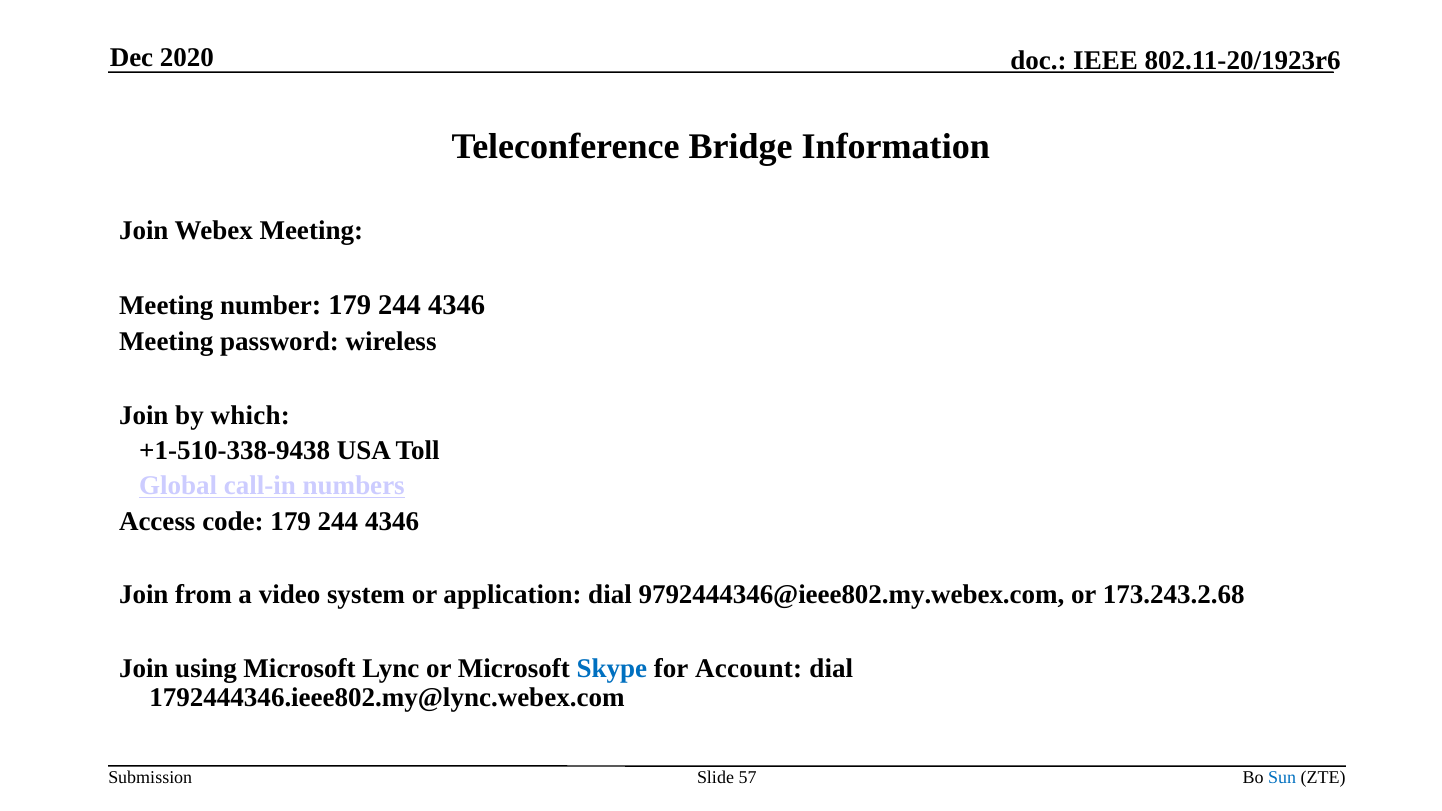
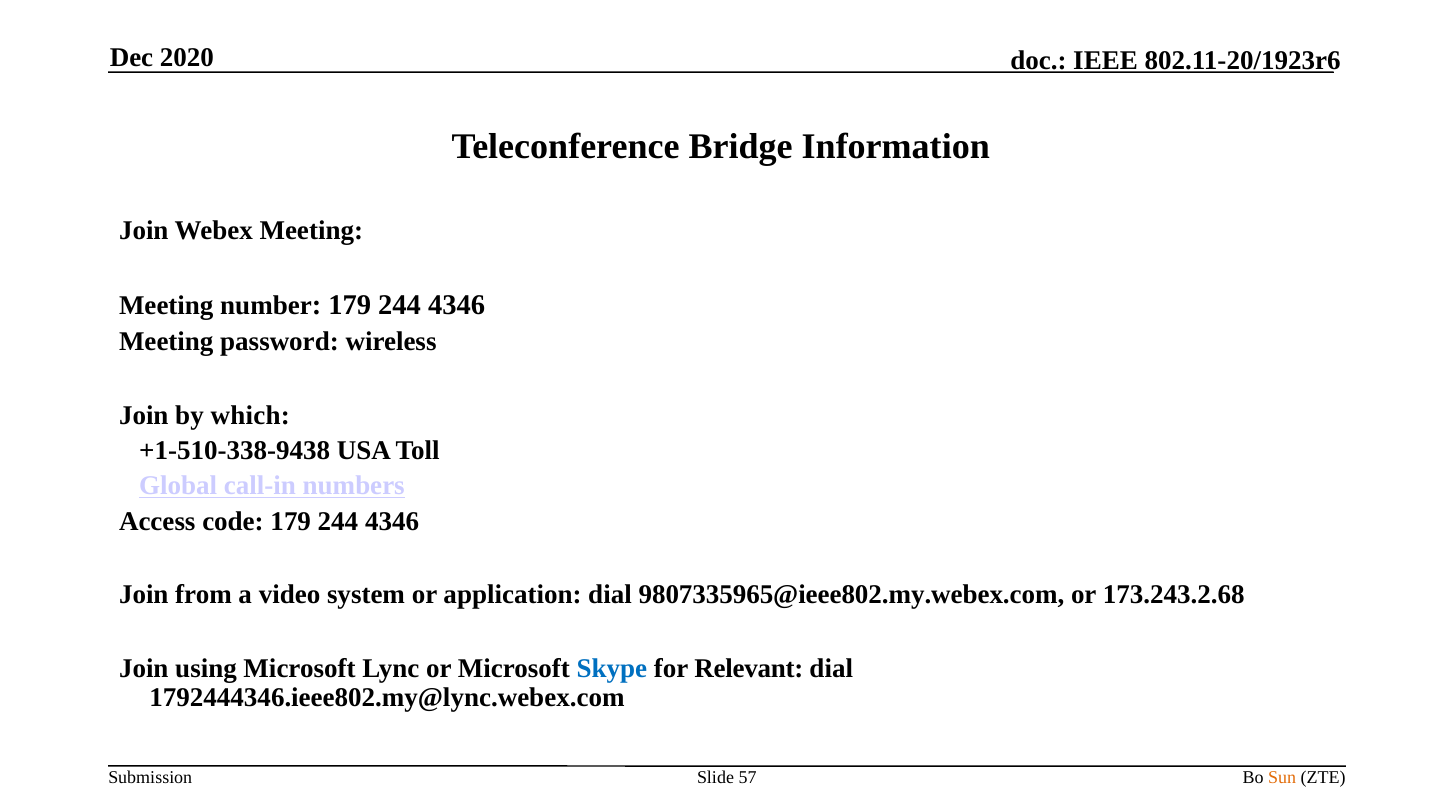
9792444346@ieee802.my.webex.com: 9792444346@ieee802.my.webex.com -> 9807335965@ieee802.my.webex.com (851, 595)
Account: Account -> Relevant (749, 669)
Sun colour: blue -> orange (1282, 778)
